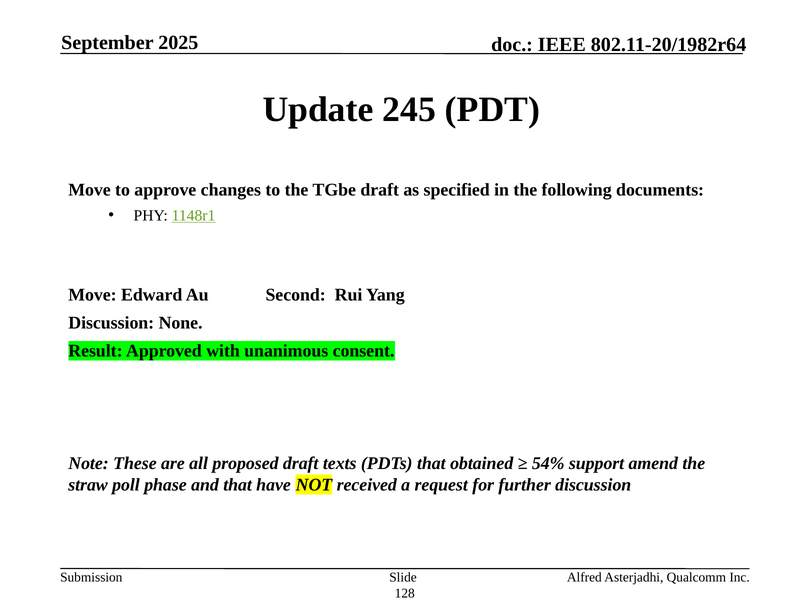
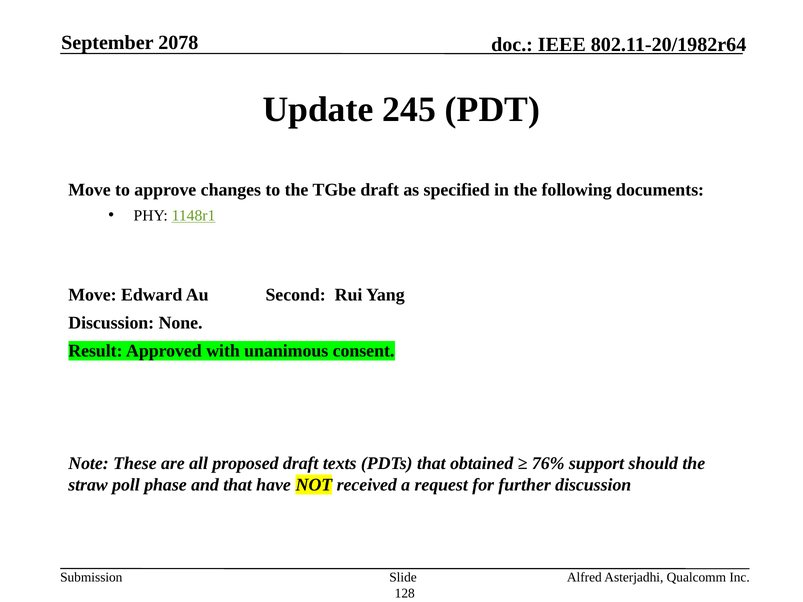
2025: 2025 -> 2078 (178, 43)
54%: 54% -> 76% (548, 463)
amend: amend -> should (653, 463)
